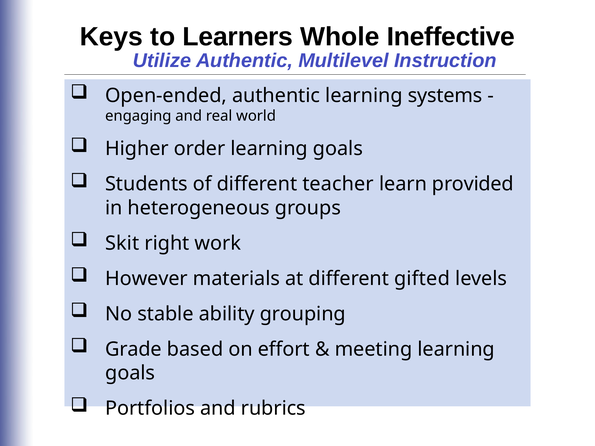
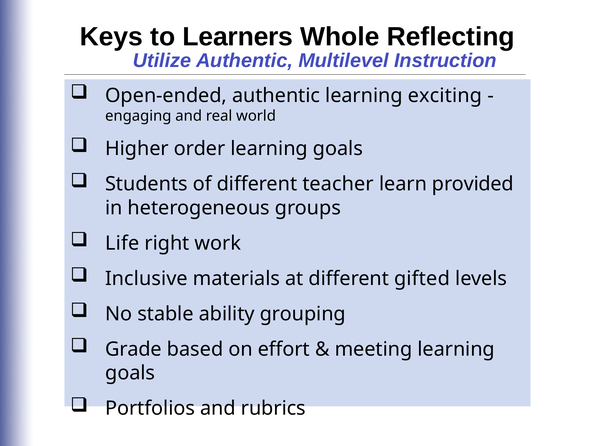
Ineffective: Ineffective -> Reflecting (451, 37)
systems: systems -> exciting (445, 96)
Skit: Skit -> Life (122, 243)
However: However -> Inclusive (146, 279)
